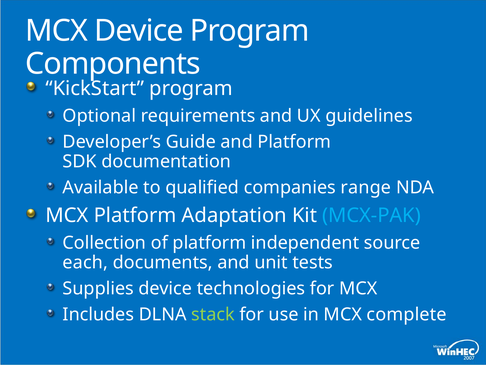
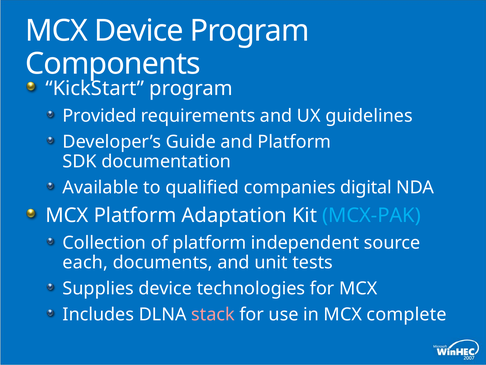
Optional: Optional -> Provided (99, 116)
range: range -> digital (366, 187)
stack colour: light green -> pink (213, 314)
